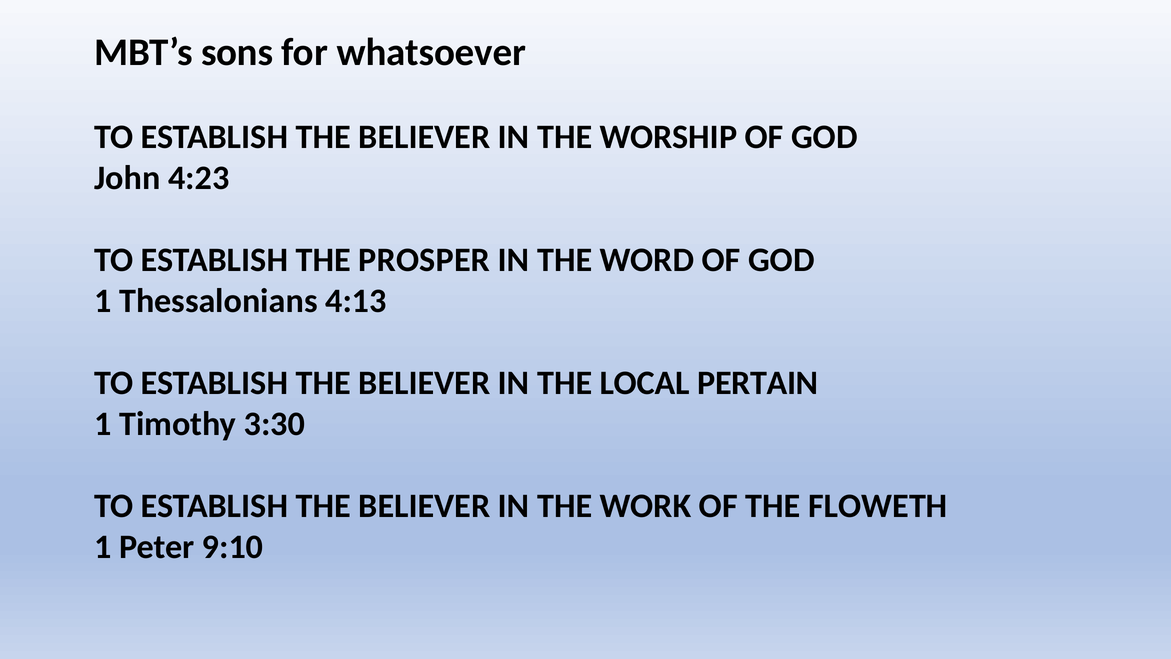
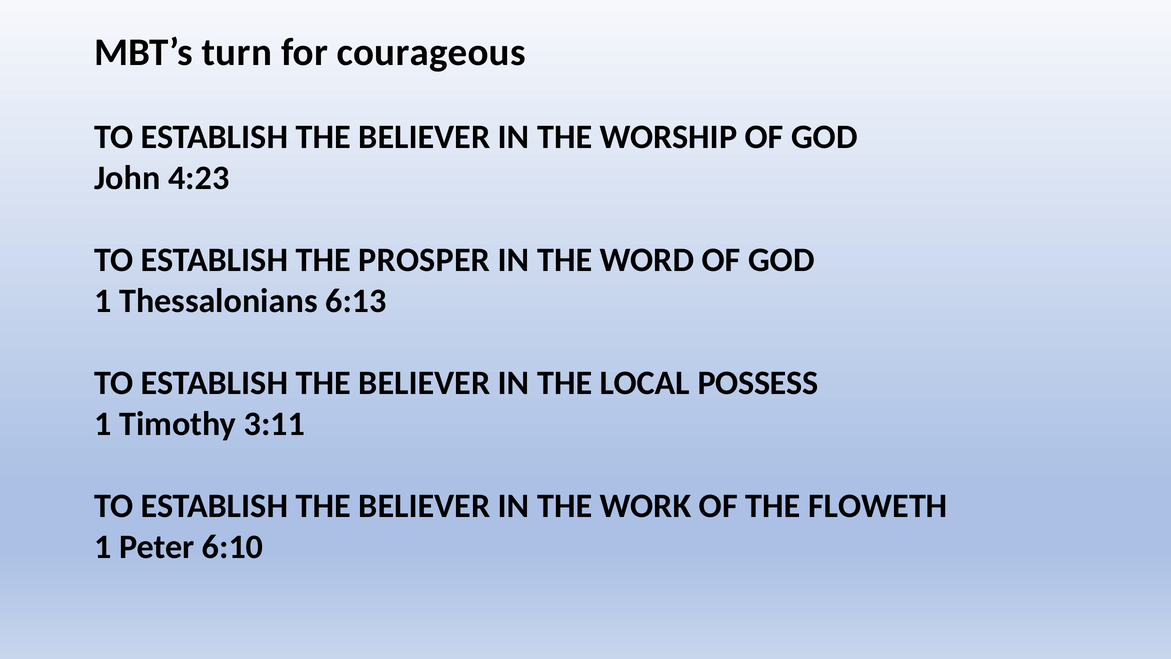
sons: sons -> turn (237, 52)
whatsoever: whatsoever -> courageous (431, 52)
4:13: 4:13 -> 6:13 (356, 301)
PERTAIN: PERTAIN -> POSSESS (758, 383)
3:30: 3:30 -> 3:11 (274, 424)
9:10: 9:10 -> 6:10 (233, 547)
